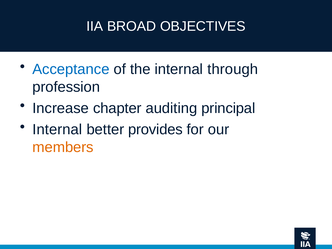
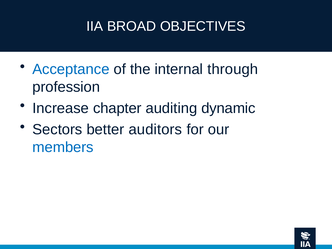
principal: principal -> dynamic (228, 108)
Internal: Internal -> Sectors (57, 129)
provides: provides -> auditors (155, 129)
members colour: orange -> blue (63, 147)
